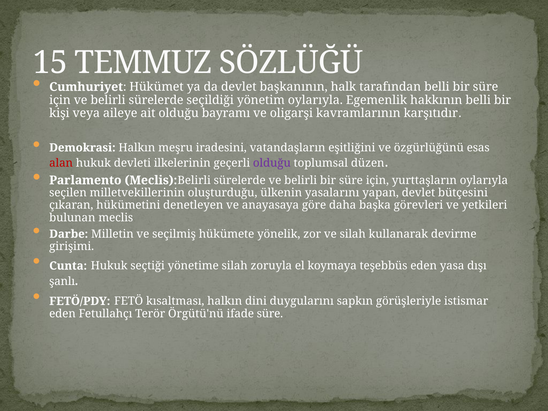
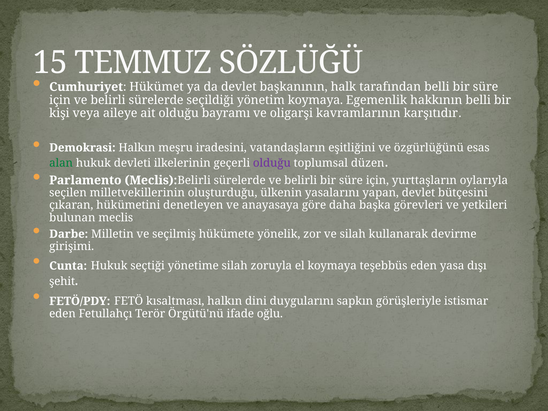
yönetim oylarıyla: oylarıyla -> koymaya (315, 100)
alan colour: red -> green (61, 163)
şanlı: şanlı -> şehit (62, 281)
ifade süre: süre -> oğlu (270, 314)
